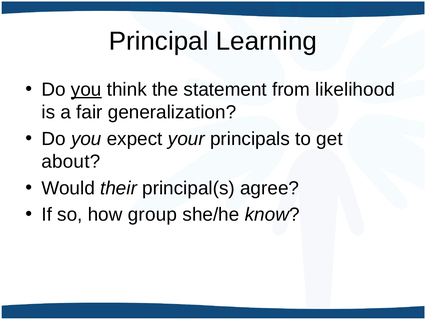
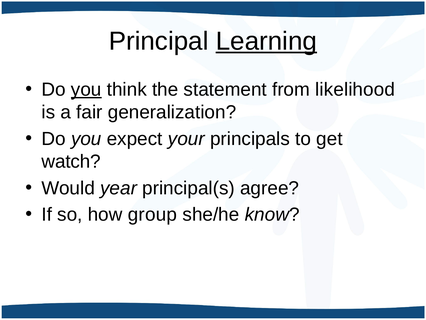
Learning underline: none -> present (266, 41)
about: about -> watch (71, 161)
their: their -> year (119, 188)
